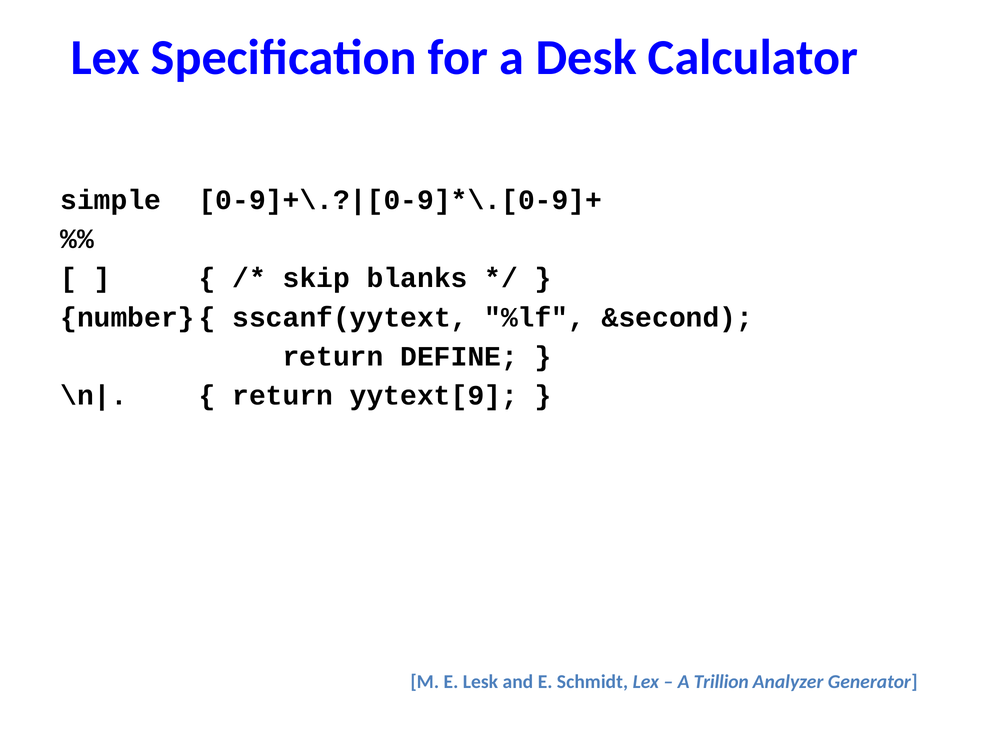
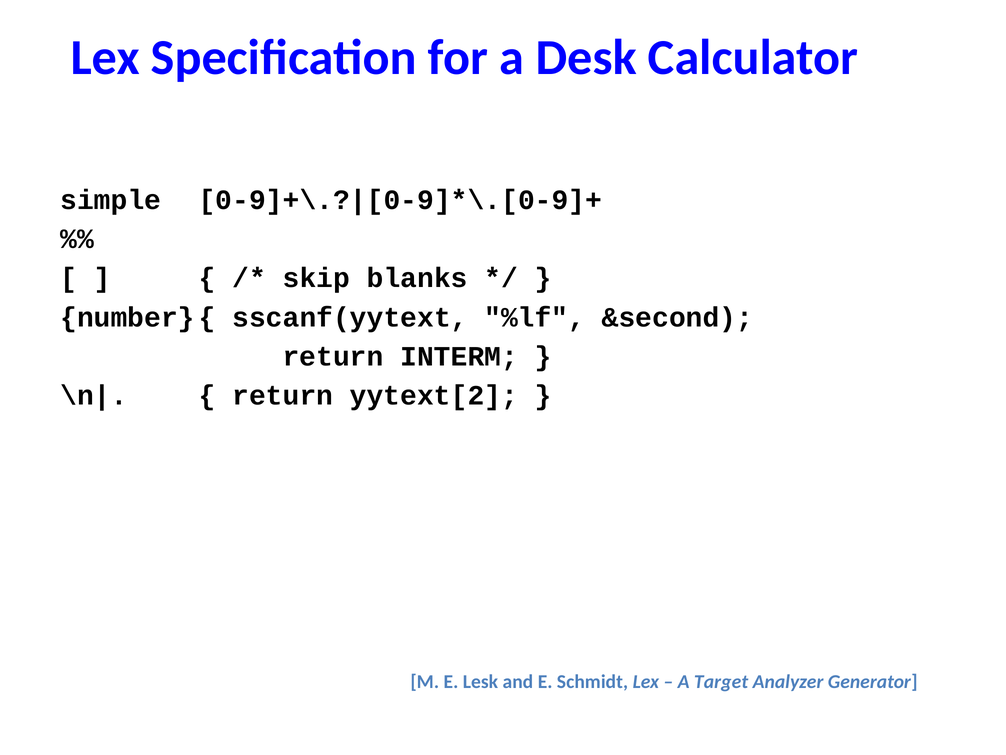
DEFINE: DEFINE -> INTERM (459, 356)
yytext[9: yytext[9 -> yytext[2 (434, 395)
Trillion: Trillion -> Target (721, 681)
